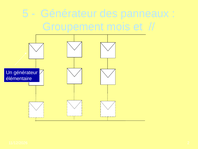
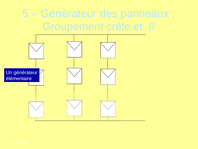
mois: mois -> crête (119, 27)
